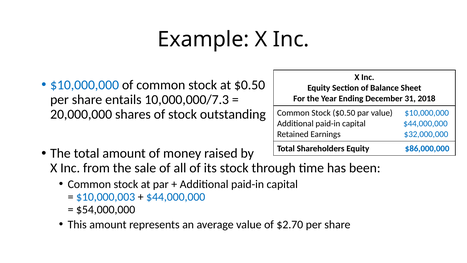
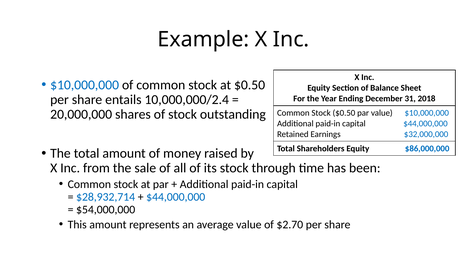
10,000,000/7.3: 10,000,000/7.3 -> 10,000,000/2.4 (187, 99)
$10,000,003: $10,000,003 -> $28,932,714 (106, 197)
